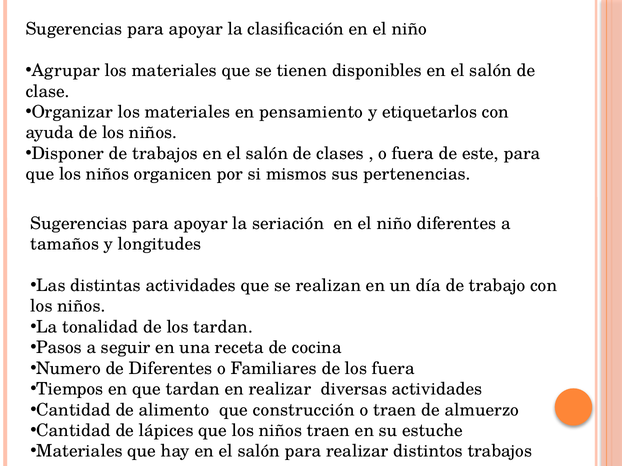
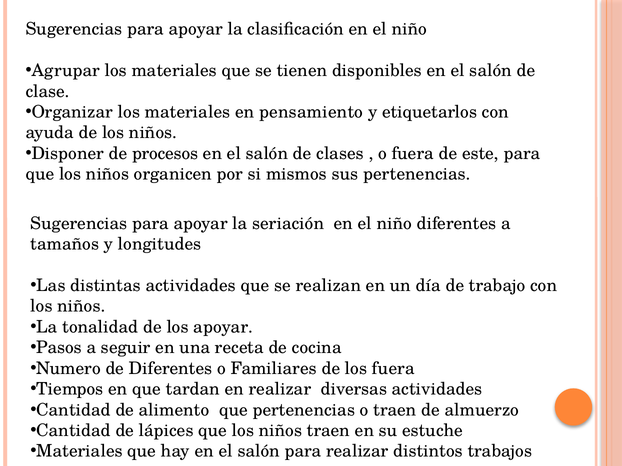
de trabajos: trabajos -> procesos (165, 154)
los tardan: tardan -> apoyar (223, 327)
que construcción: construcción -> pertenencias (304, 410)
